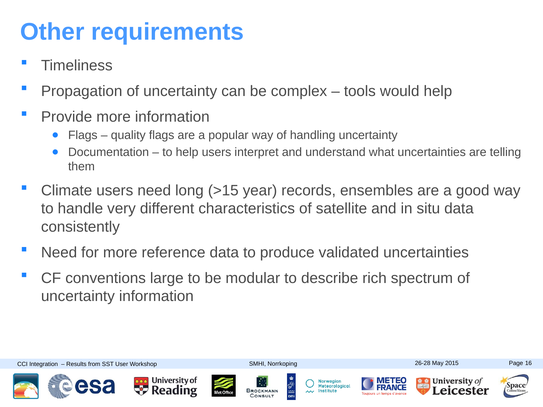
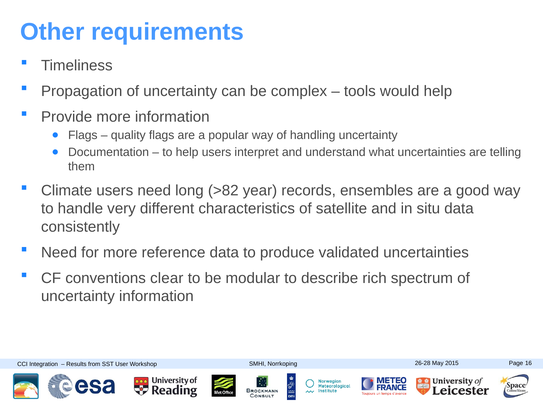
>15: >15 -> >82 (223, 191)
large: large -> clear (167, 278)
